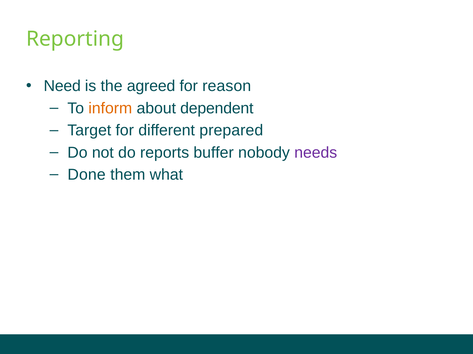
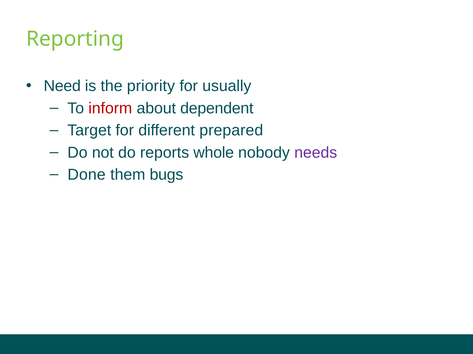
agreed: agreed -> priority (151, 86)
reason: reason -> usually (227, 86)
inform colour: orange -> red (110, 108)
buffer: buffer -> whole (214, 153)
what: what -> bugs (166, 175)
